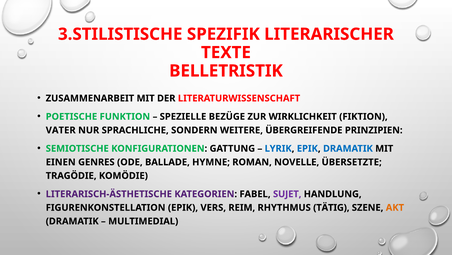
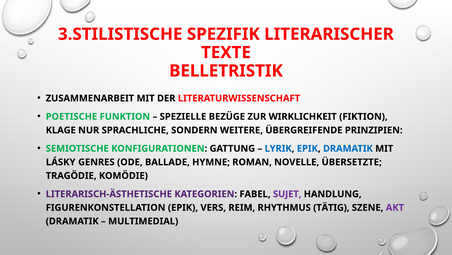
VATER: VATER -> KLAGE (61, 130)
EINEN: EINEN -> LÁSKY (61, 162)
AKT colour: orange -> purple (395, 207)
